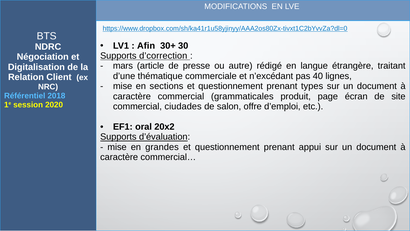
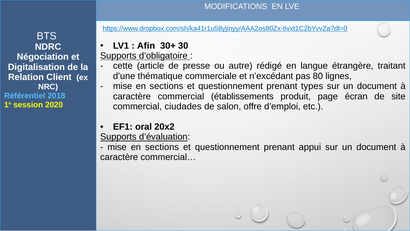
d’correction: d’correction -> d’obligatoire (163, 56)
mars: mars -> cette (123, 66)
40: 40 -> 80 (318, 76)
grammaticales: grammaticales -> établissements (242, 96)
grandes: grandes -> sections (162, 147)
